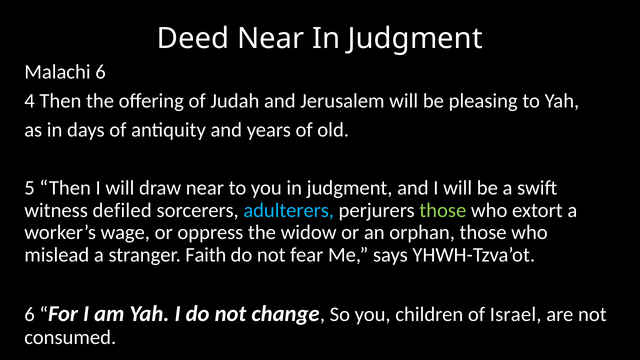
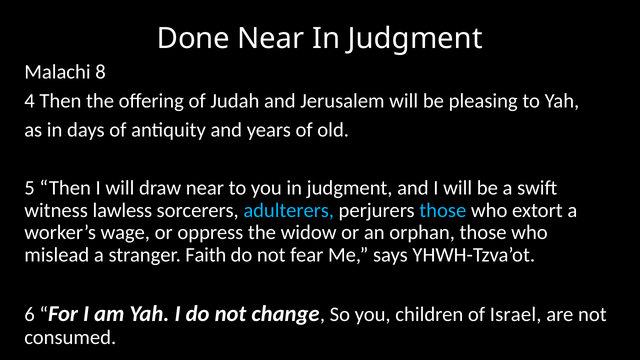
Deed: Deed -> Done (193, 39)
Malachi 6: 6 -> 8 (101, 72)
defiled: defiled -> lawless (122, 210)
those colour: light green -> light blue (443, 210)
